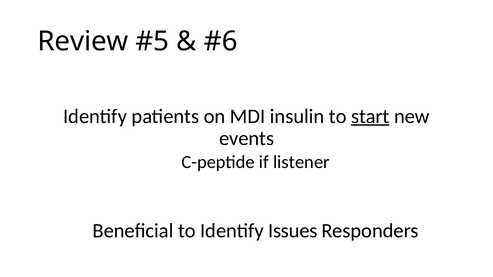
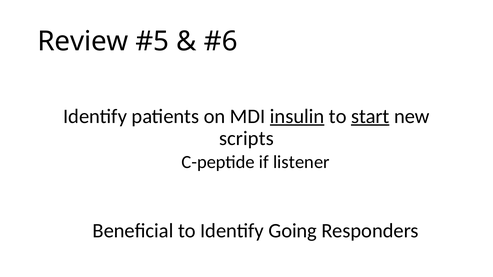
insulin underline: none -> present (297, 116)
events: events -> scripts (246, 139)
Issues: Issues -> Going (293, 231)
